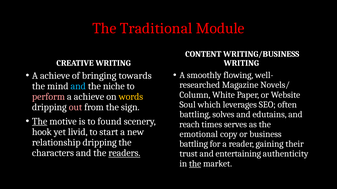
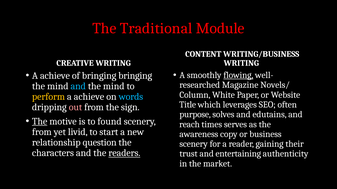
flowing underline: none -> present (238, 75)
bringing towards: towards -> bringing (135, 76)
niche: niche -> mind (114, 86)
perform colour: pink -> yellow (48, 97)
words colour: yellow -> light blue (131, 97)
Soul: Soul -> Title (188, 105)
battling: battling -> purpose (195, 115)
hook: hook -> from (42, 132)
emotional: emotional -> awareness (199, 134)
relationship dripping: dripping -> question (100, 143)
battling: battling -> scenery (194, 144)
the underline: present -> none (195, 164)
